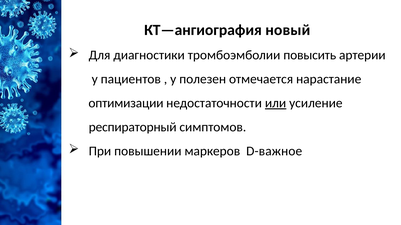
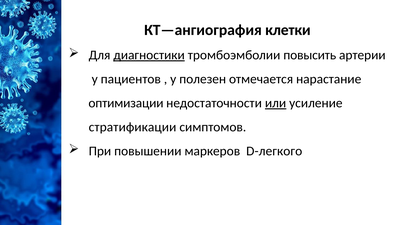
новый: новый -> клетки (288, 30)
диагностики underline: none -> present (149, 55)
респираторный: респираторный -> стратификации (133, 127)
D-важное: D-важное -> D-легкого (274, 152)
